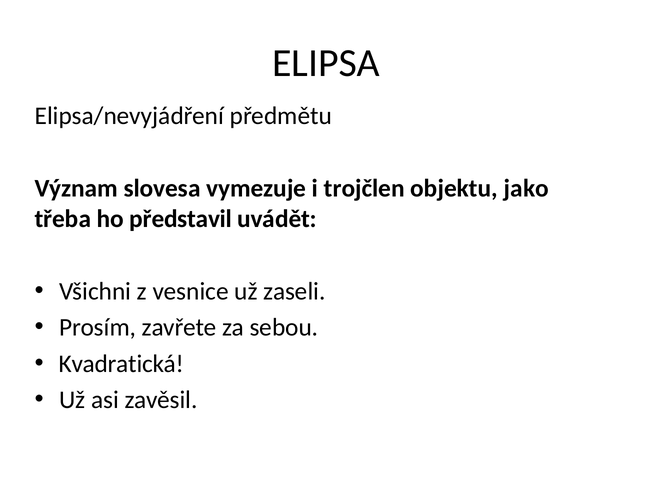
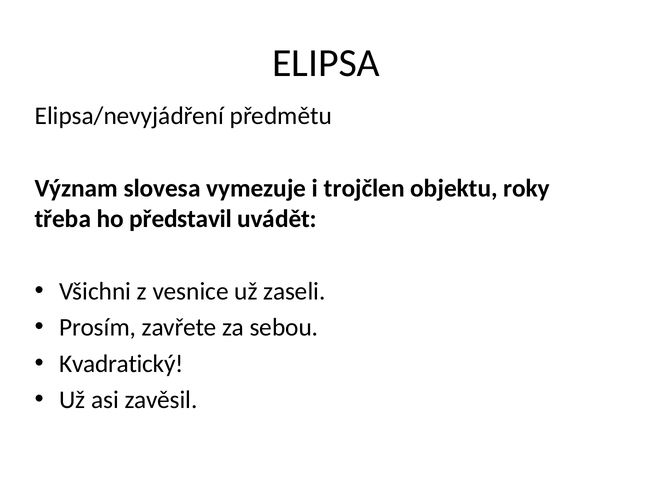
jako: jako -> roky (527, 188)
Kvadratická: Kvadratická -> Kvadratický (121, 364)
